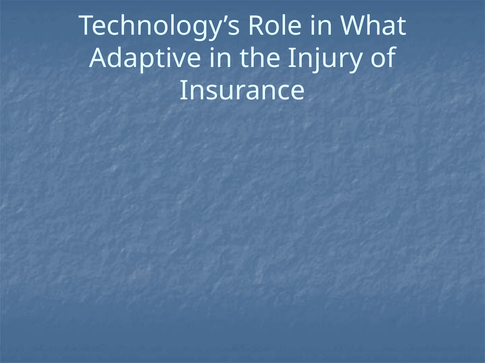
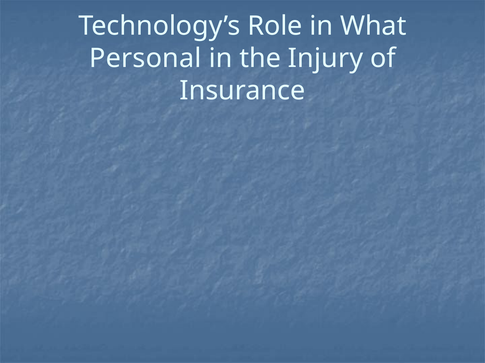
Adaptive: Adaptive -> Personal (145, 58)
